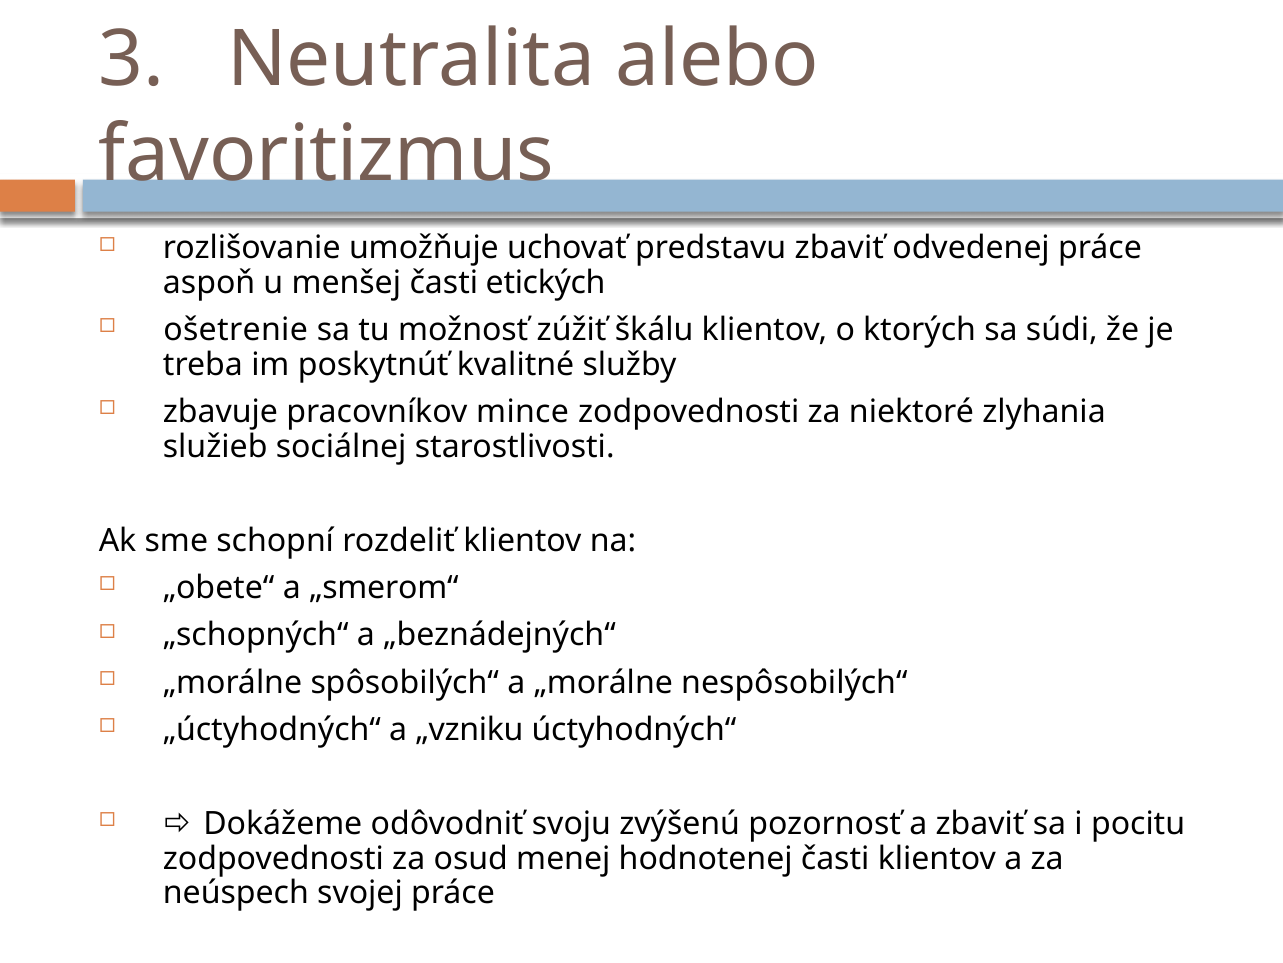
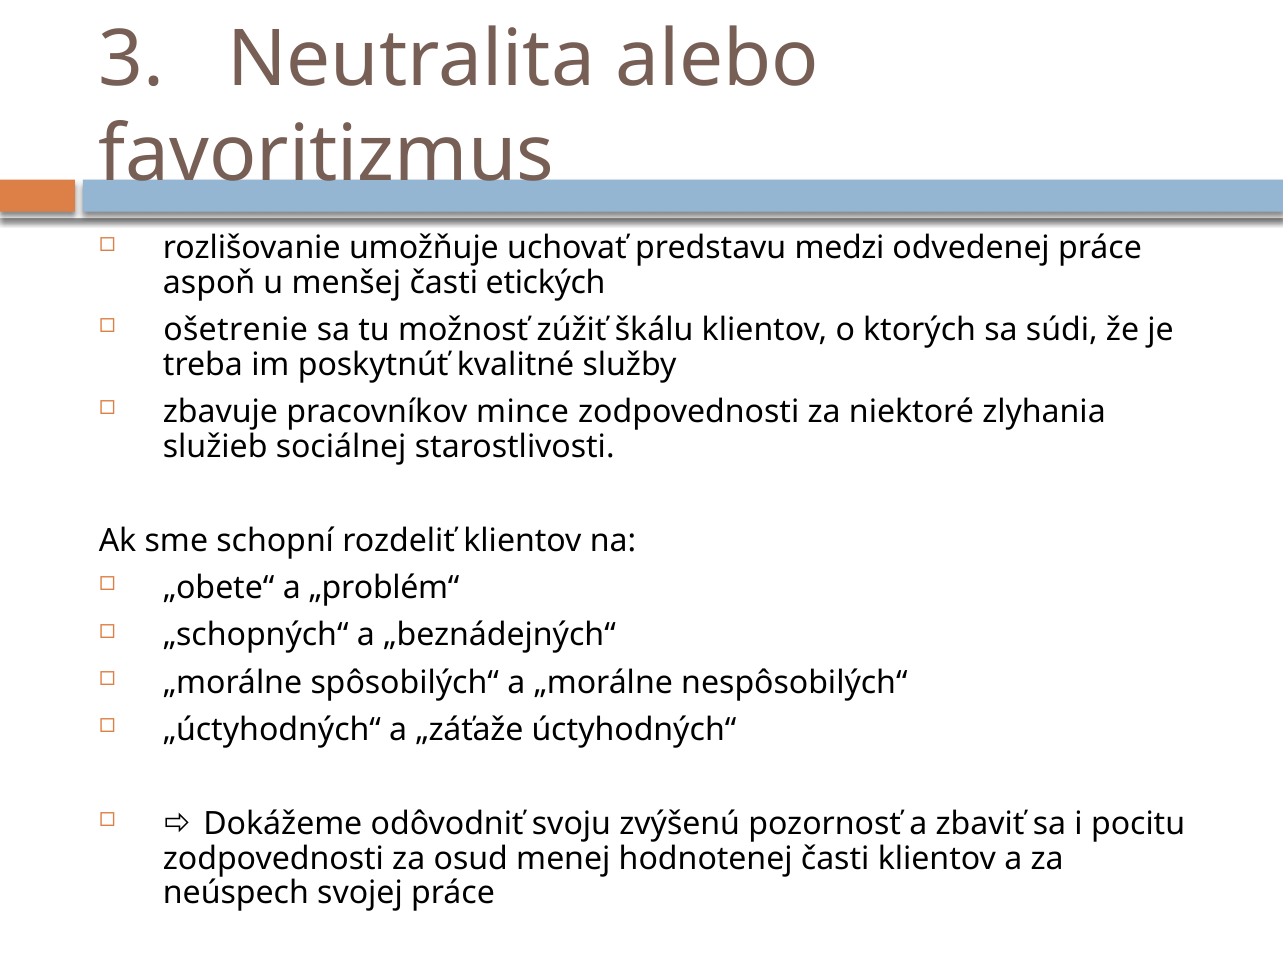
predstavu zbaviť: zbaviť -> medzi (840, 248)
„smerom“: „smerom“ -> „problém“ (384, 588)
„vzniku: „vzniku -> „záťaže (469, 729)
